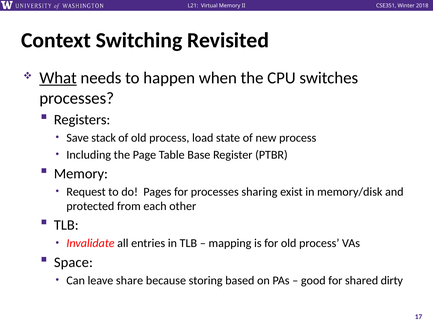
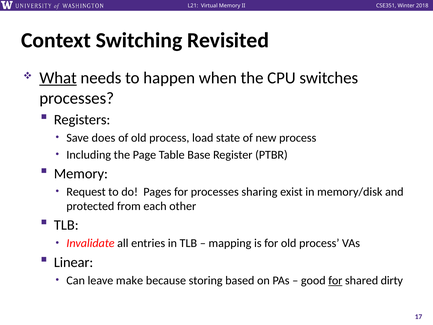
stack: stack -> does (103, 138)
Space: Space -> Linear (74, 262)
share: share -> make (130, 280)
for underline: none -> present (335, 280)
